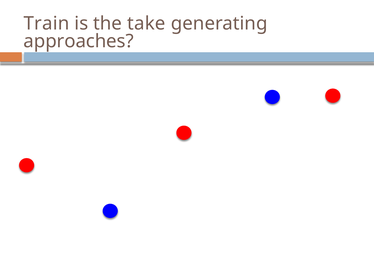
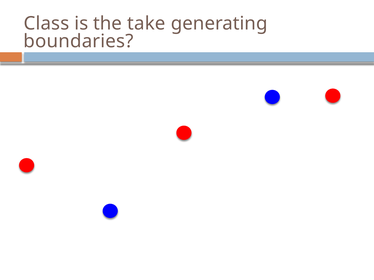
Train: Train -> Class (46, 23)
approaches: approaches -> boundaries (78, 41)
